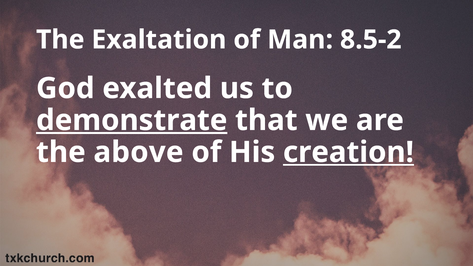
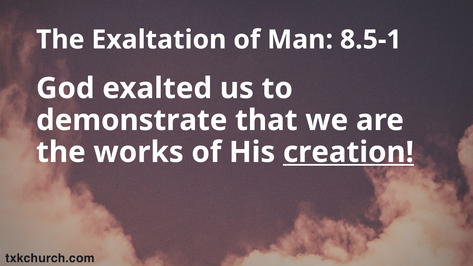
8.5-2: 8.5-2 -> 8.5-1 (371, 40)
demonstrate underline: present -> none (132, 120)
above: above -> works (139, 152)
